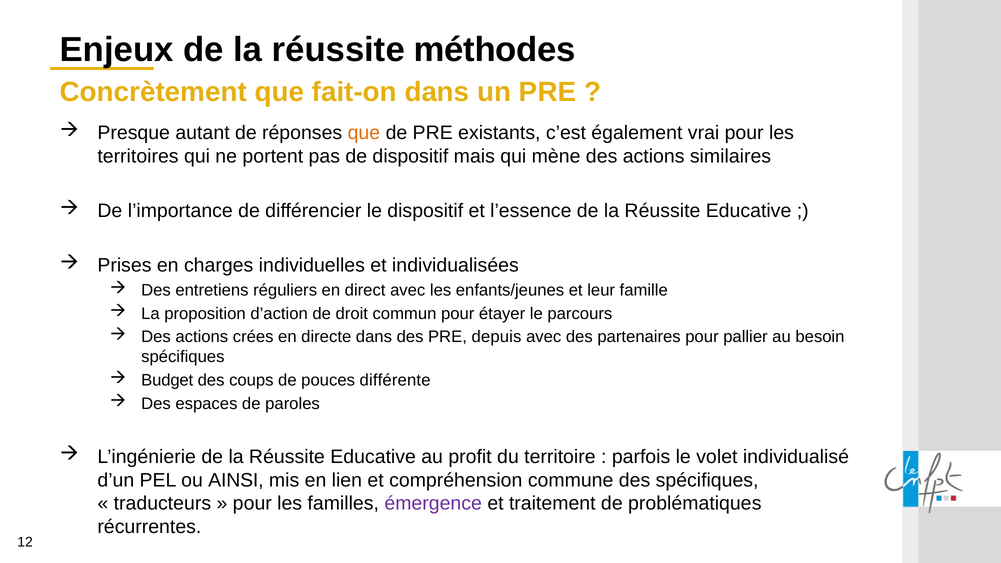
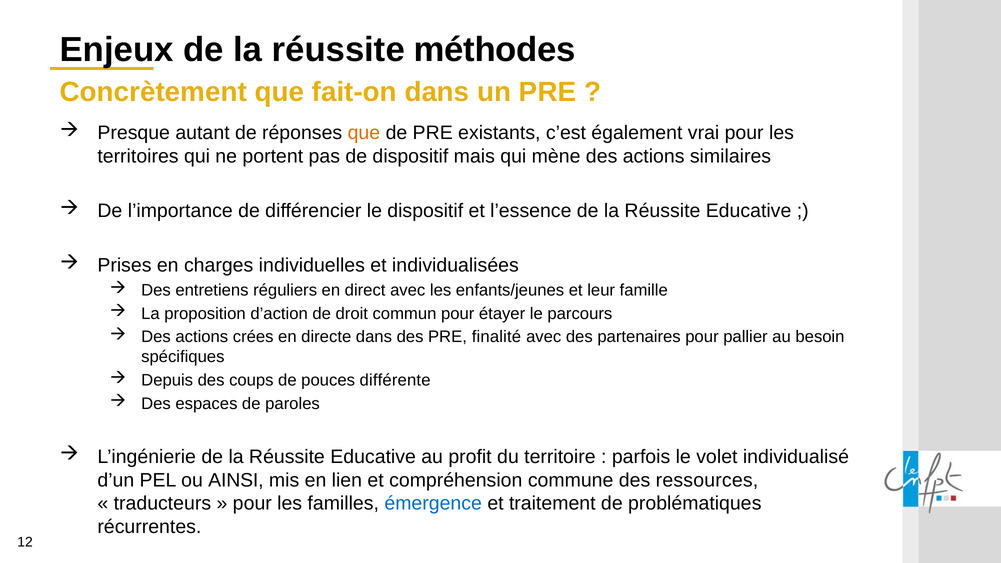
depuis: depuis -> finalité (496, 337)
Budget: Budget -> Depuis (167, 380)
des spécifiques: spécifiques -> ressources (707, 480)
émergence colour: purple -> blue (433, 504)
